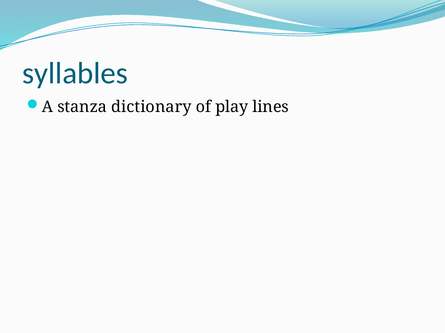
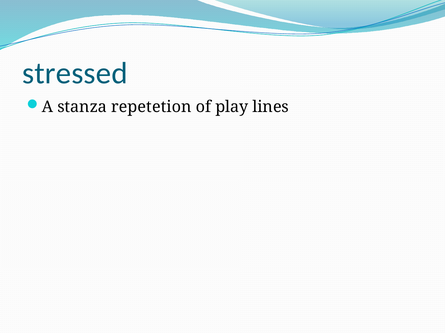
syllables: syllables -> stressed (75, 73)
dictionary: dictionary -> repetetion (151, 107)
